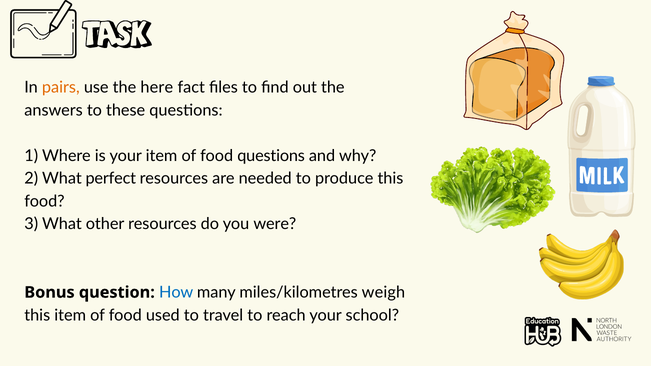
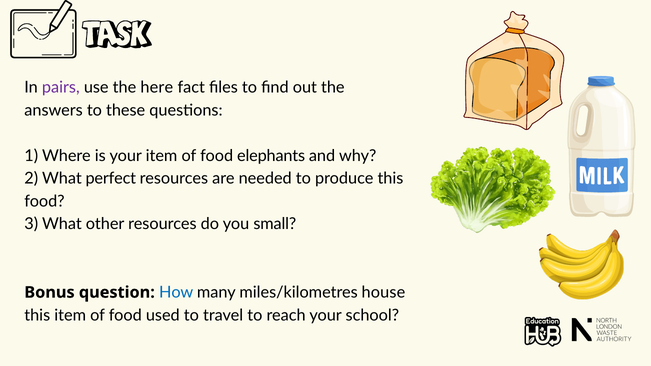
pairs colour: orange -> purple (61, 87)
food questions: questions -> elephants (271, 156)
were: were -> small (275, 224)
weigh: weigh -> house (383, 293)
